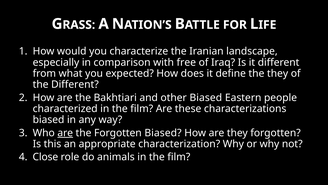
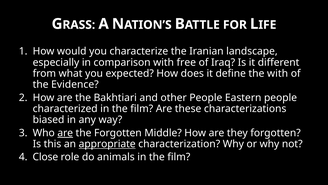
the they: they -> with (278, 73)
the Different: Different -> Evidence (75, 84)
other Biased: Biased -> People (206, 97)
Forgotten Biased: Biased -> Middle (163, 133)
appropriate underline: none -> present (107, 144)
